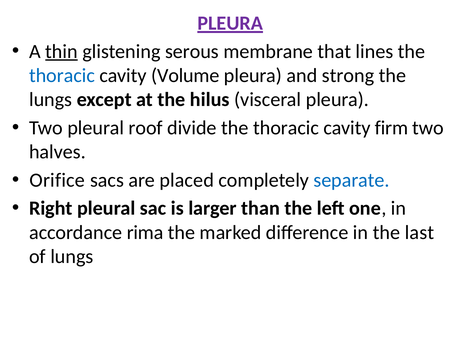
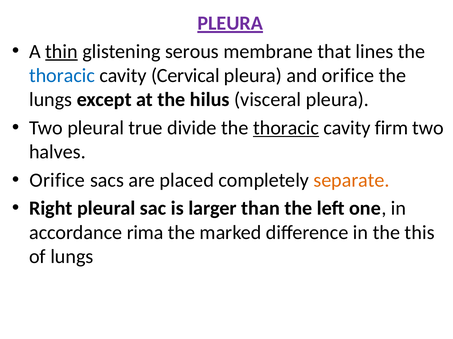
Volume: Volume -> Cervical (185, 76)
and strong: strong -> orifice (348, 76)
roof: roof -> true (146, 128)
thoracic underline: none -> present (286, 128)
separate colour: blue -> orange (352, 181)
last: last -> this (420, 233)
